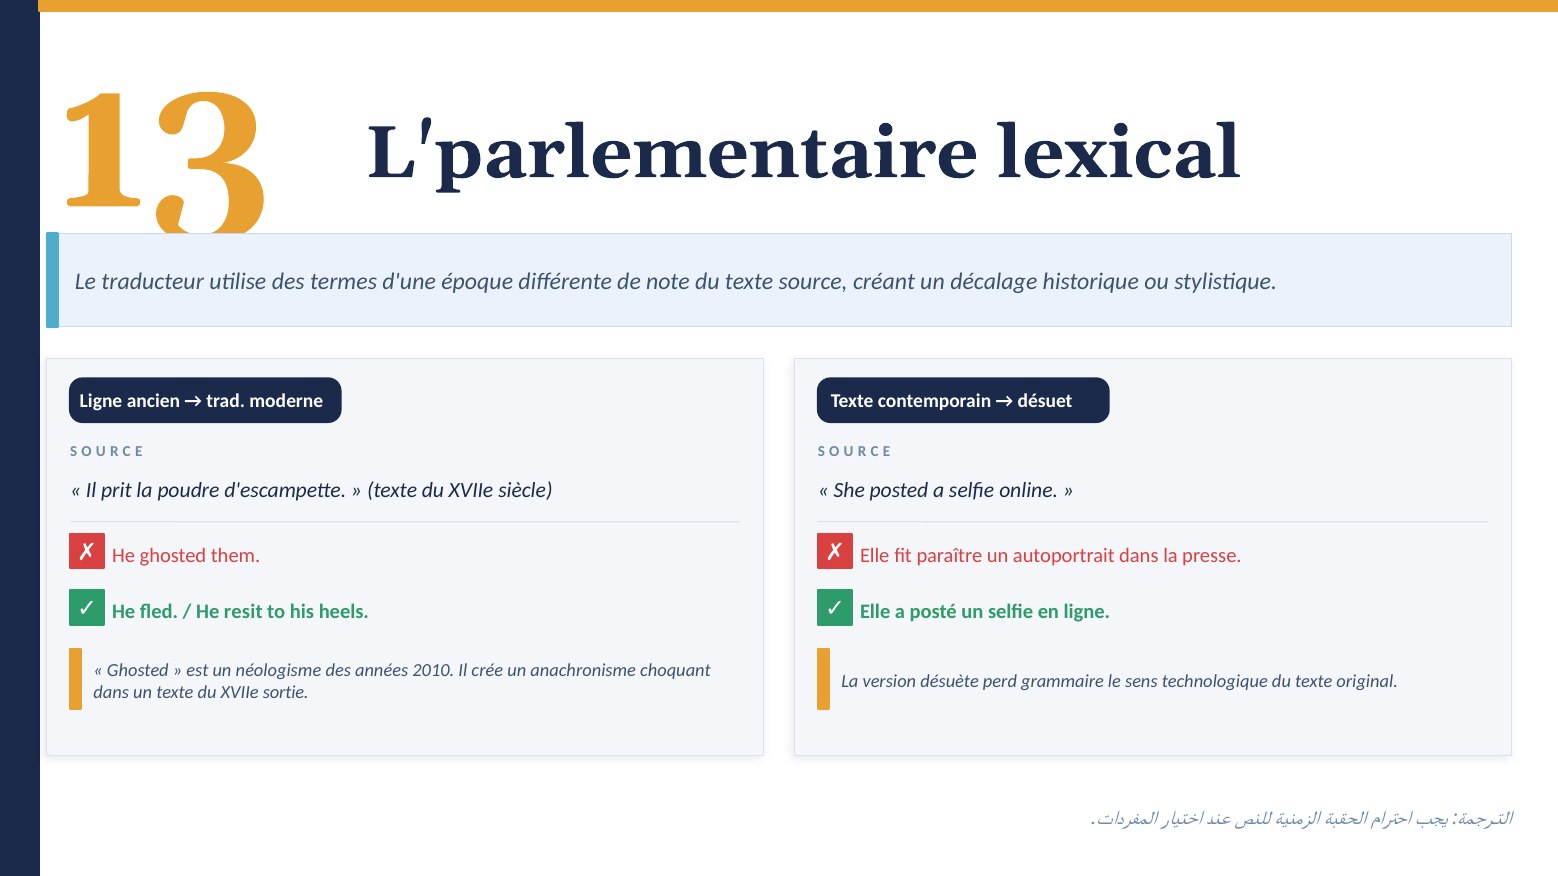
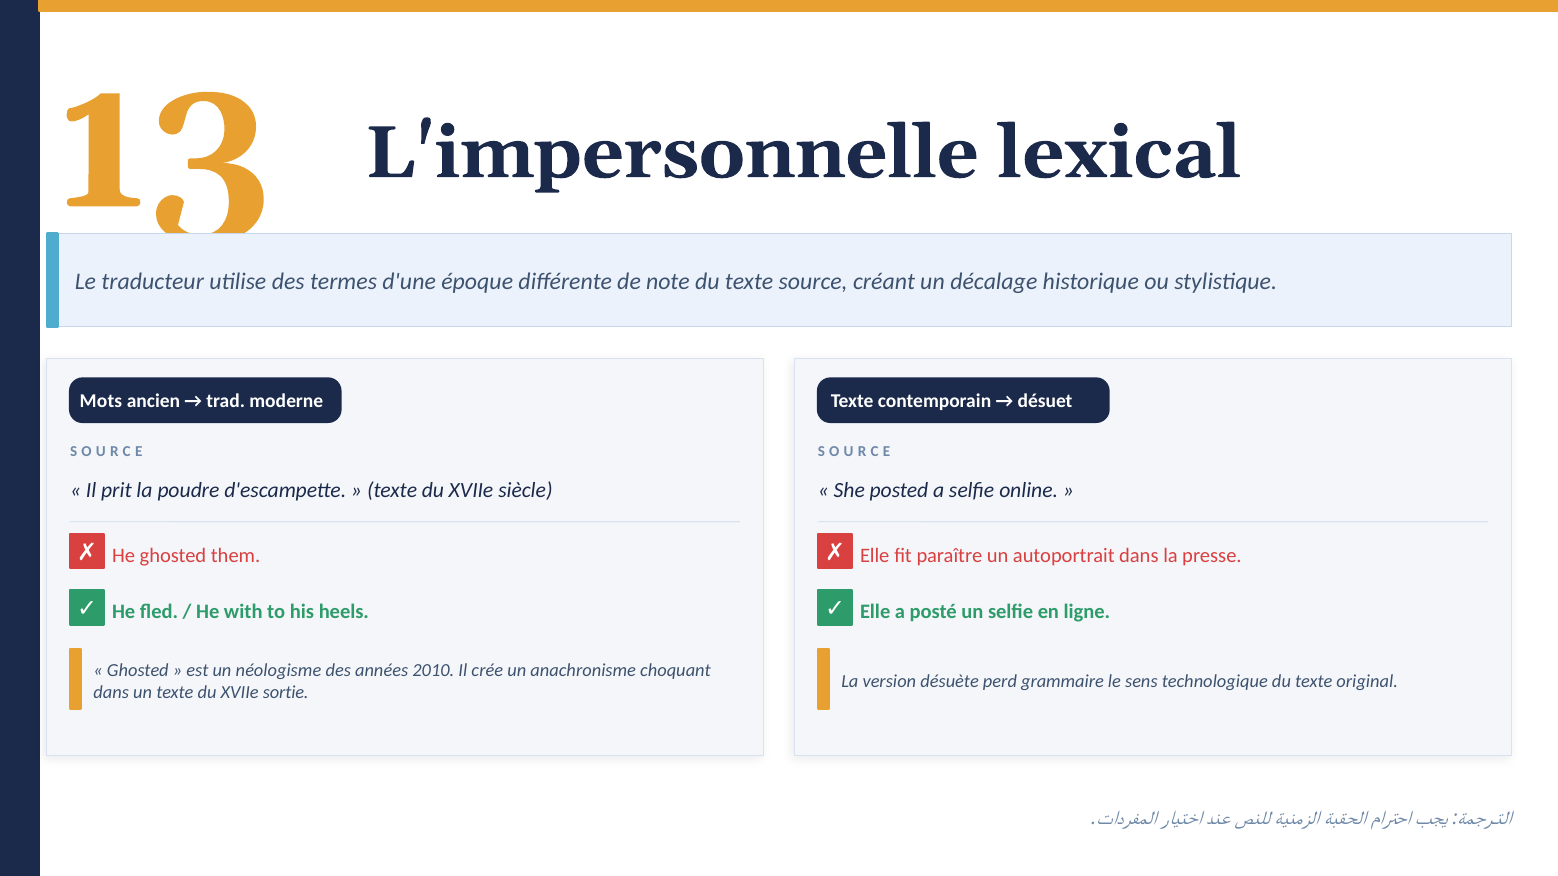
L'parlementaire: L'parlementaire -> L'impersonnelle (672, 153)
Ligne: Ligne -> Mots (101, 402)
resit: resit -> with (243, 612)
